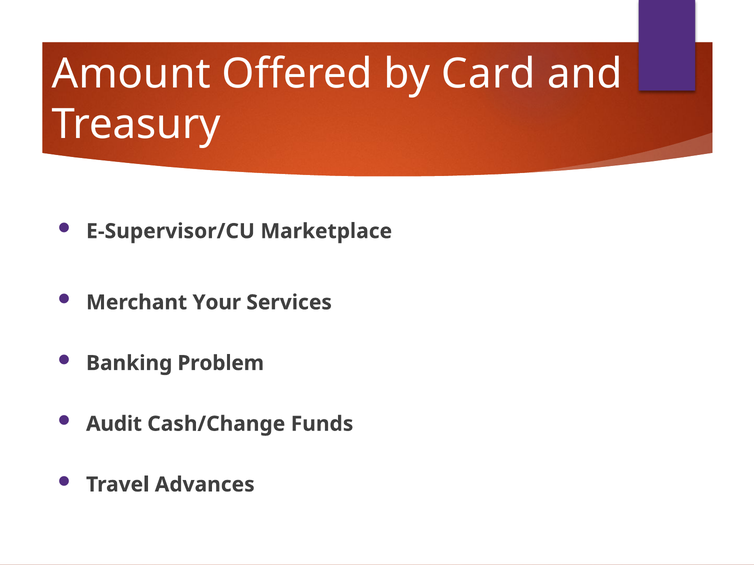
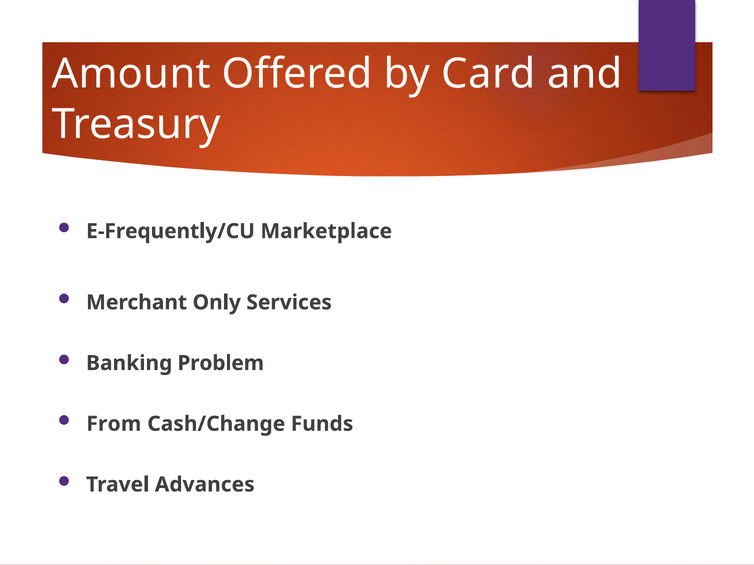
E-Supervisor/CU: E-Supervisor/CU -> E-Frequently/CU (171, 231)
Your: Your -> Only (217, 303)
Audit: Audit -> From (114, 424)
